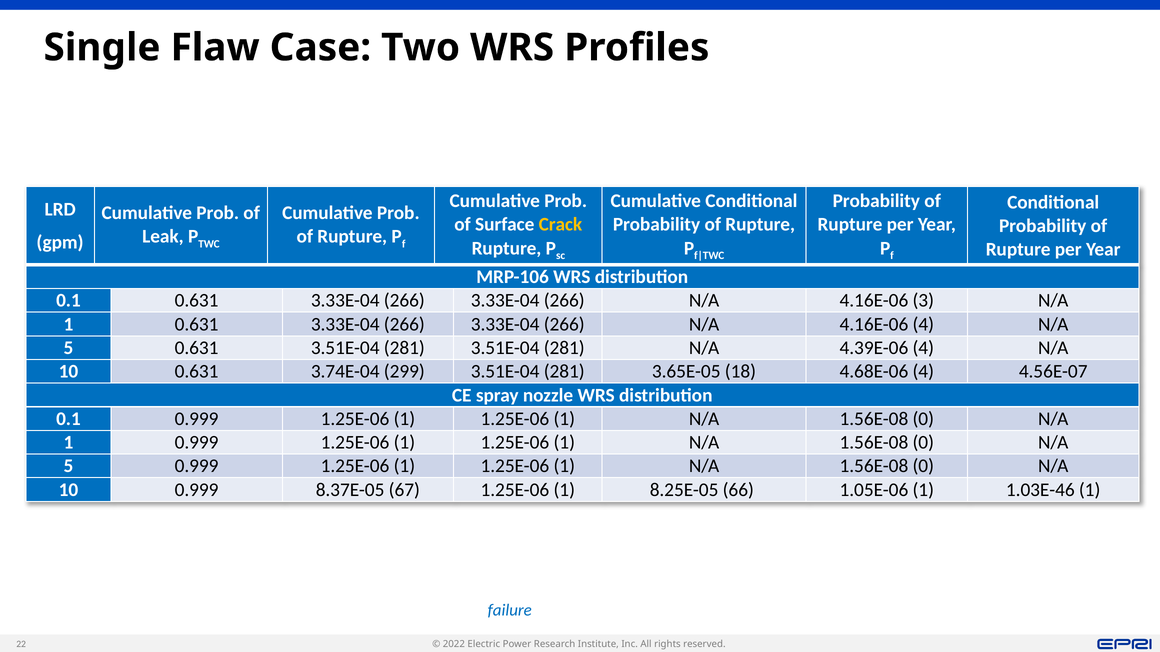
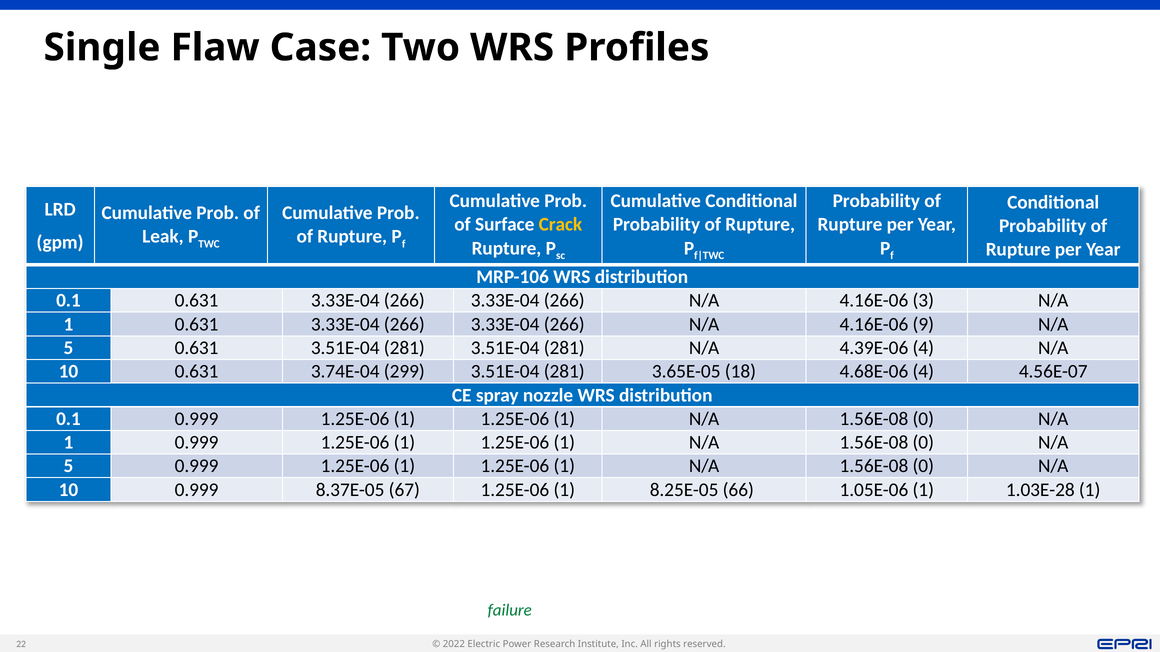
4.16E-06 4: 4 -> 9 (923, 324)
1.03E-46: 1.03E-46 -> 1.03E-28 (1040, 490)
failure colour: blue -> green (510, 611)
